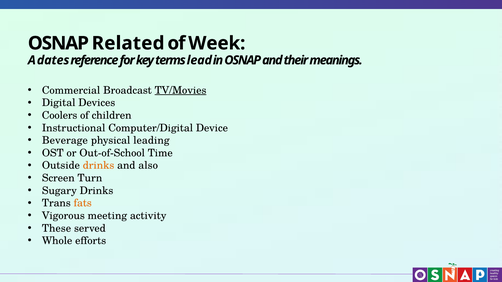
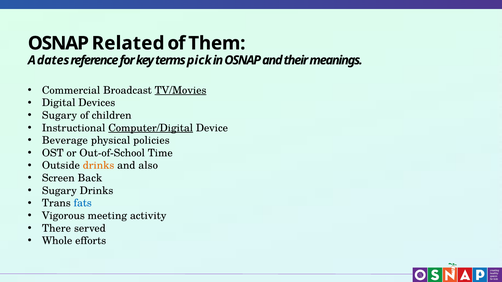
Week: Week -> Them (217, 43)
lead: lead -> pick (199, 60)
Coolers: Coolers -> Sugary (59, 116)
Computer/Digital underline: none -> present (151, 128)
leading: leading -> policies (151, 141)
Turn: Turn -> Back (90, 178)
fats colour: orange -> blue (83, 203)
These: These -> There (57, 229)
